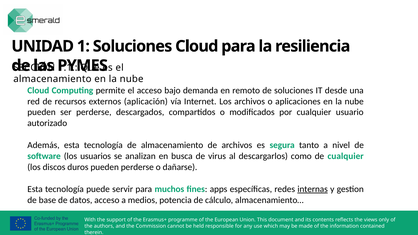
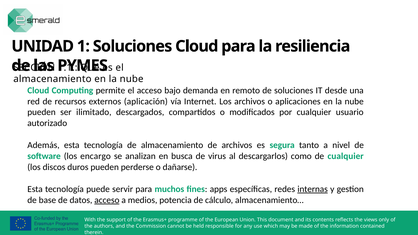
ser perderse: perderse -> ilimitado (94, 112)
usuarios: usuarios -> encargo (96, 156)
acceso underline: none -> present (107, 200)
